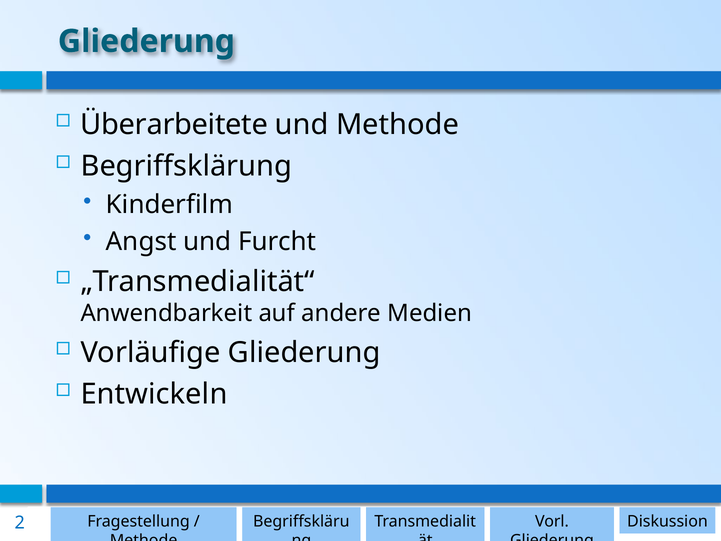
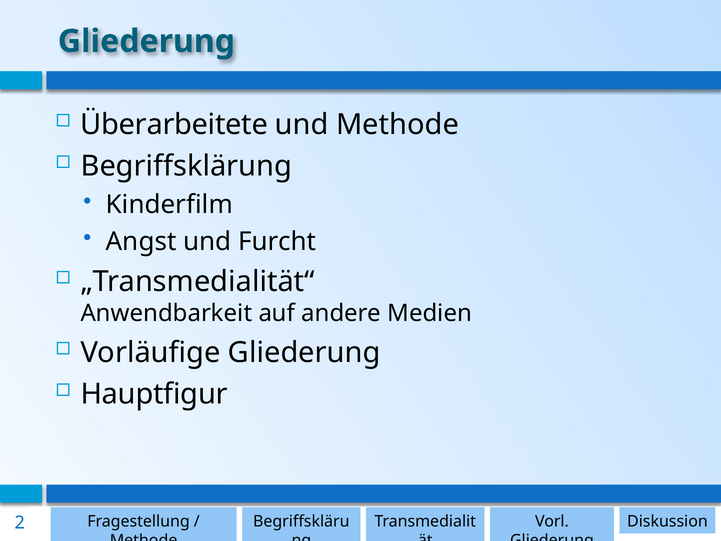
Entwickeln: Entwickeln -> Hauptfigur (154, 394)
